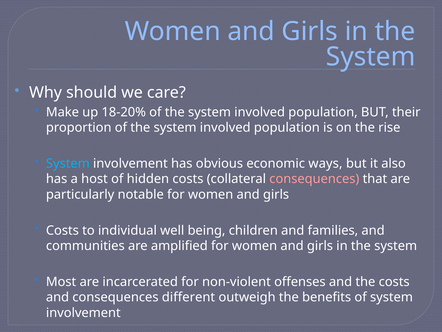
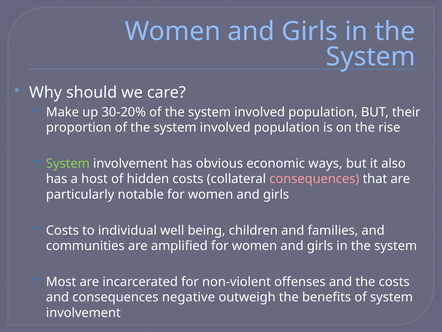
18-20%: 18-20% -> 30-20% (124, 112)
System colour: light blue -> light green (68, 163)
different: different -> negative (188, 297)
